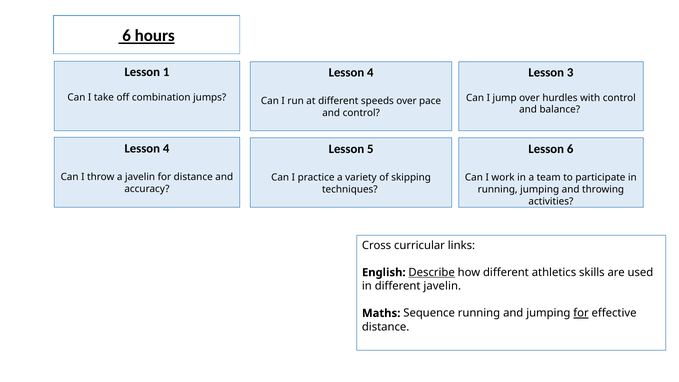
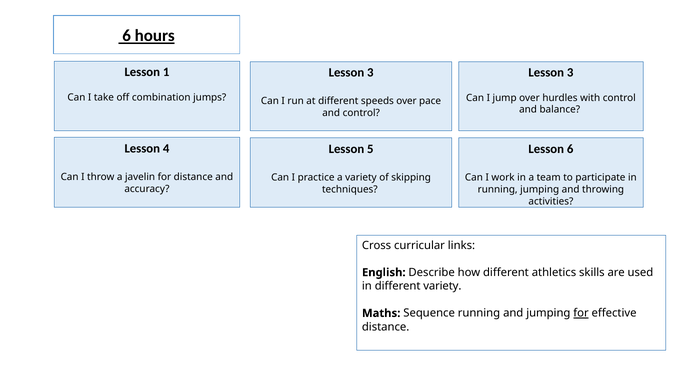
4: 4 -> 3 (370, 73)
Describe underline: present -> none (432, 272)
different javelin: javelin -> variety (442, 286)
